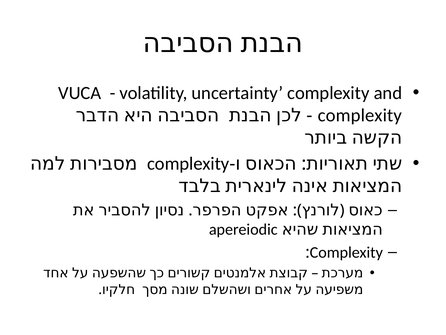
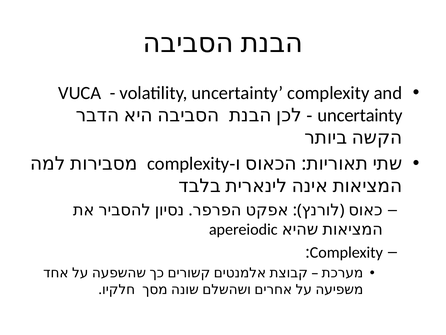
complexity: complexity -> uncertainty (360, 115)
